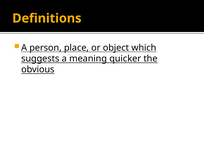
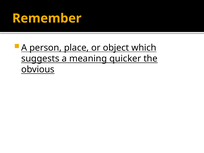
Definitions: Definitions -> Remember (47, 18)
